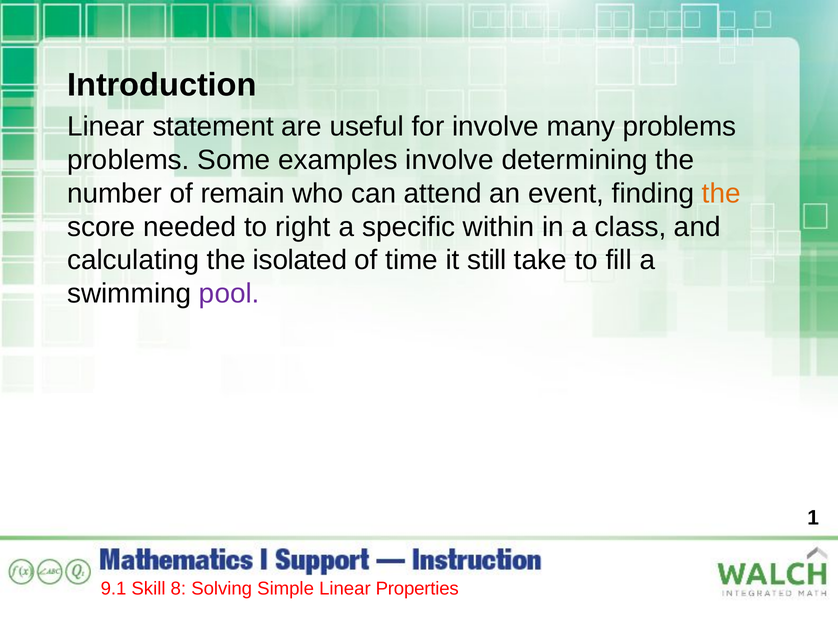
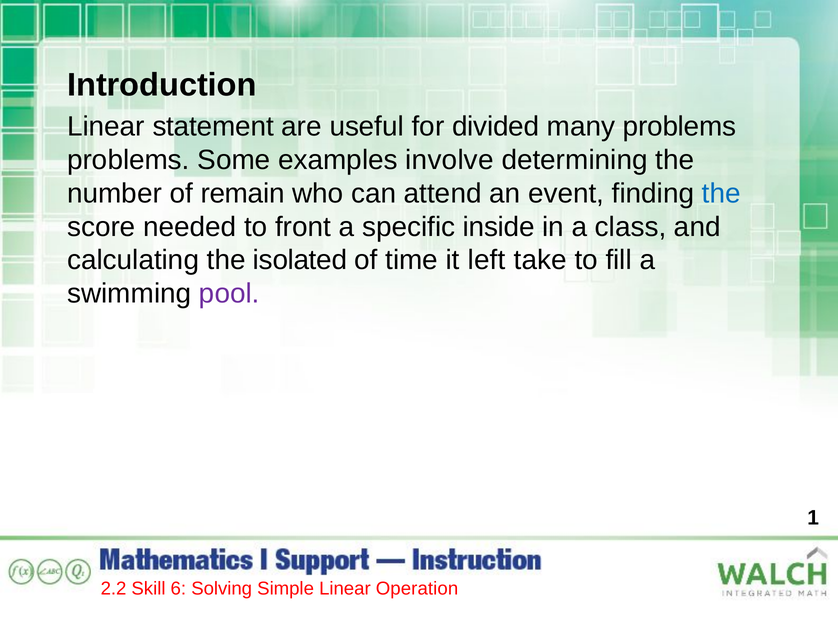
for involve: involve -> divided (496, 126)
the colour: orange -> blue (721, 193)
right: right -> front (303, 227)
within: within -> inside (499, 227)
still: still -> left (487, 260)
9.1: 9.1 -> 2.2 (114, 589)
8: 8 -> 6 (178, 589)
Properties: Properties -> Operation (417, 589)
